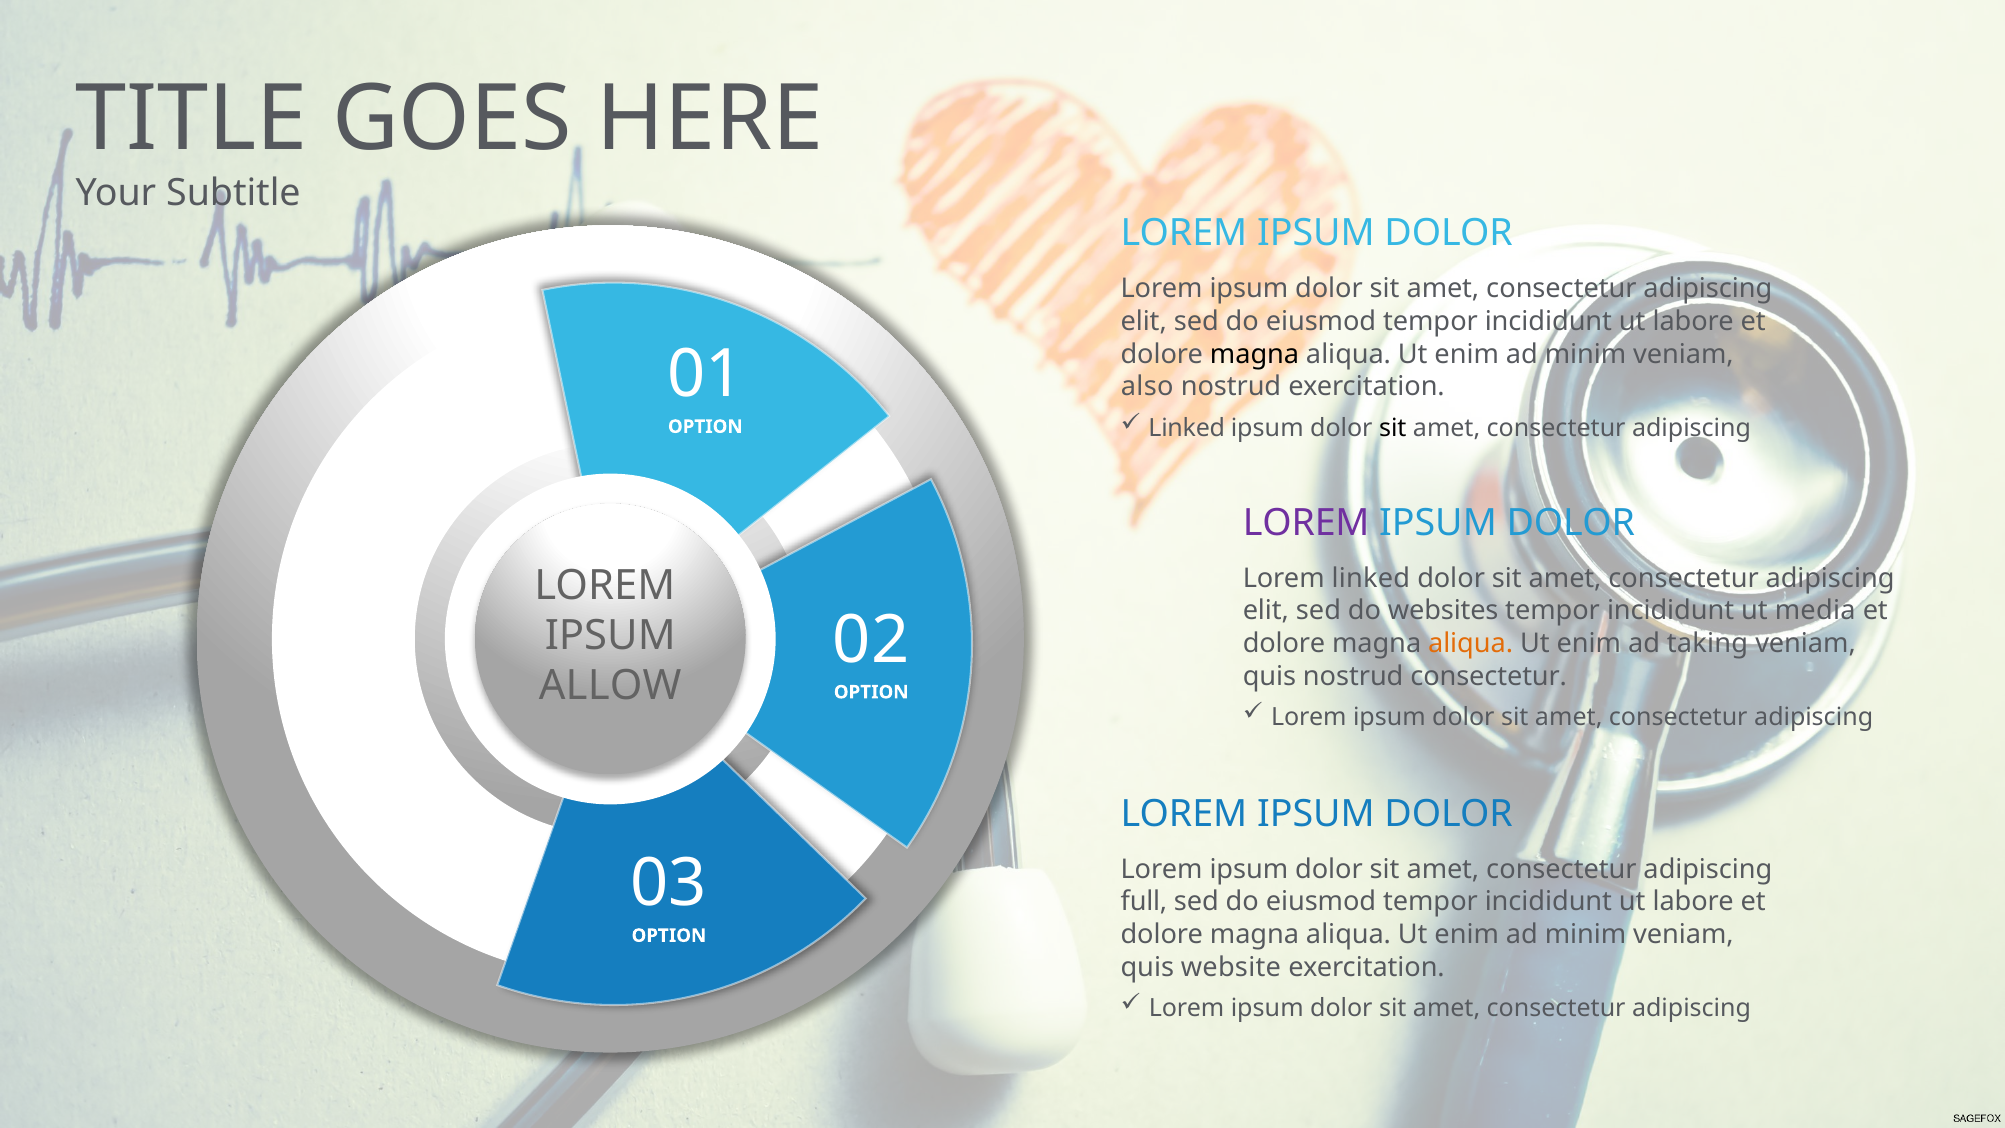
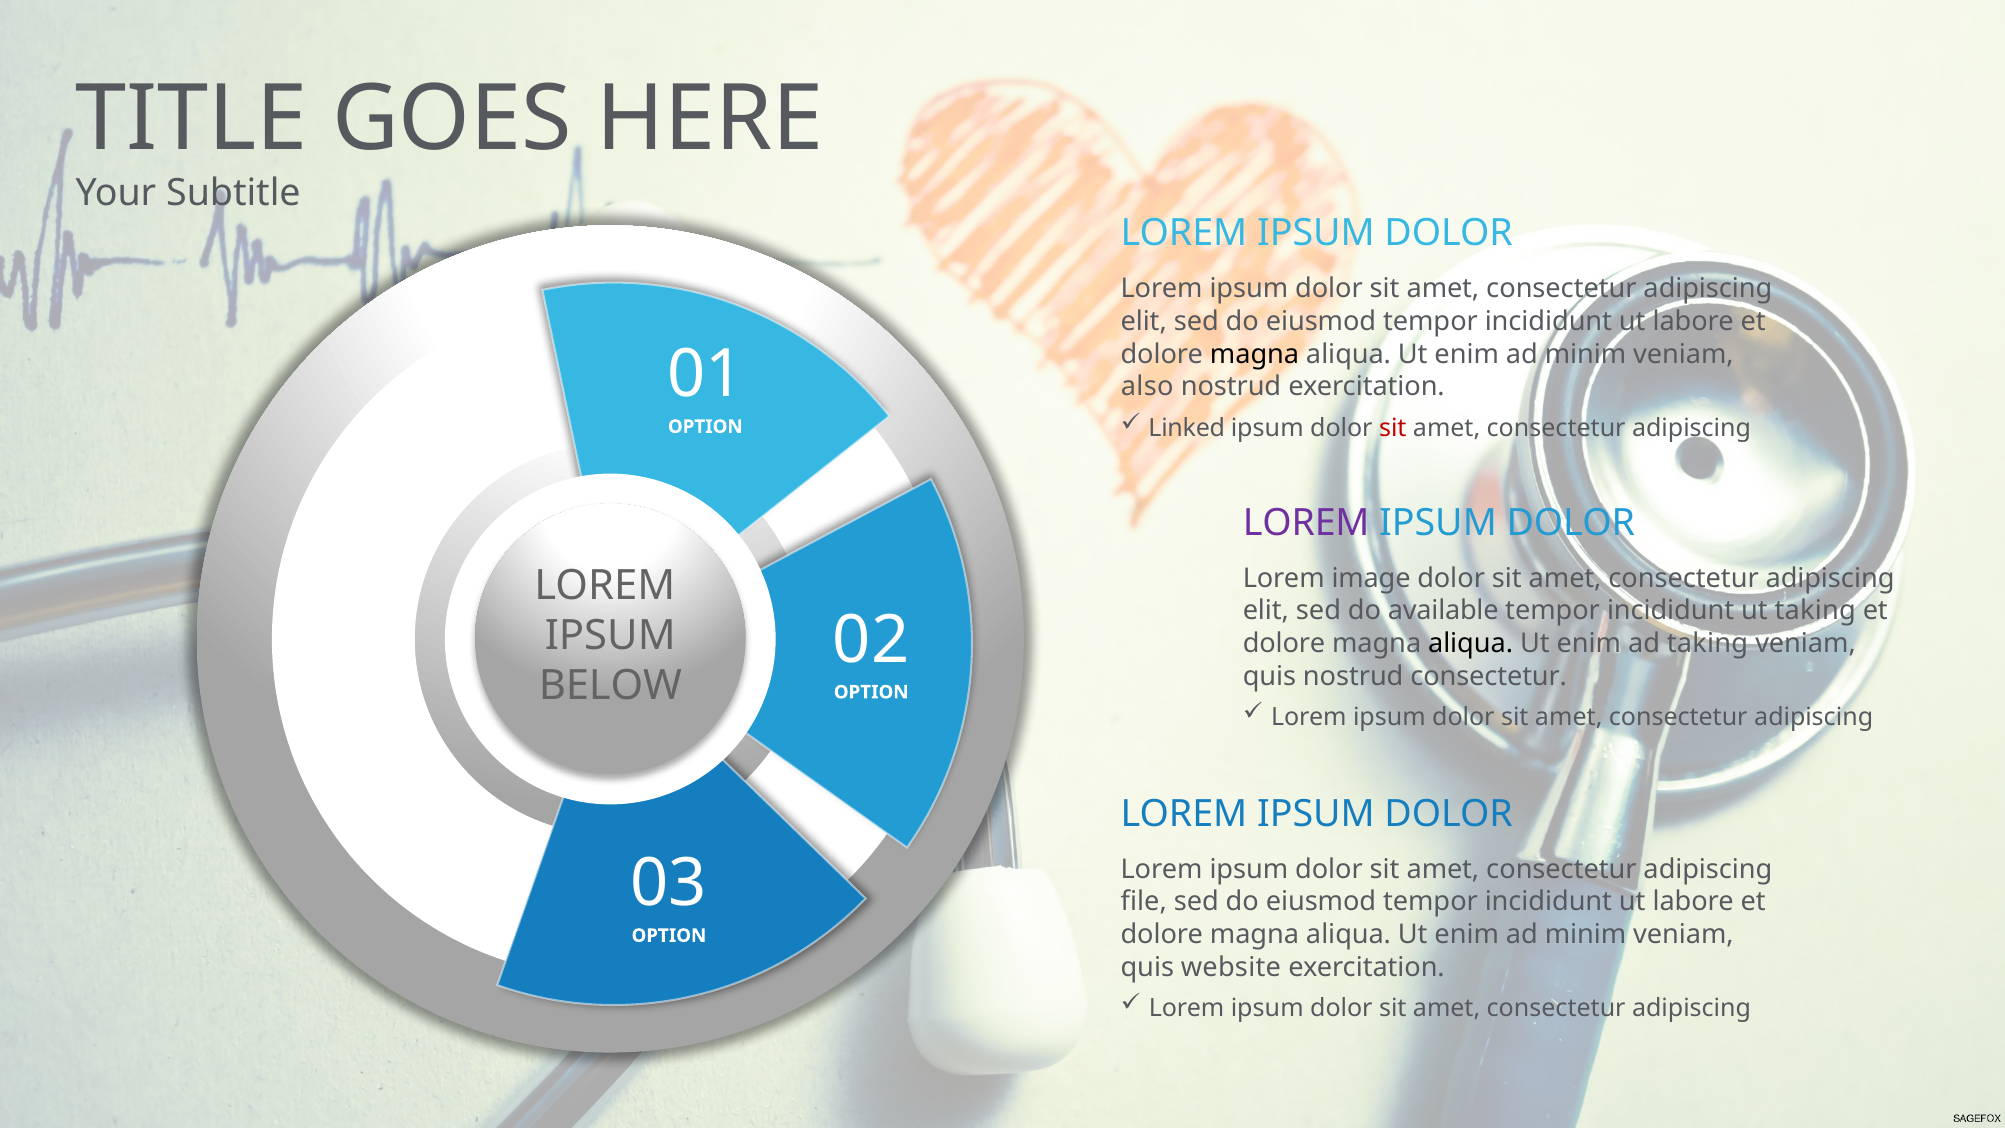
sit colour: black -> red (1393, 428)
Lorem linked: linked -> image (1371, 578)
websites: websites -> available (1443, 611)
ut media: media -> taking (1815, 611)
aliqua colour: orange -> black (1471, 643)
ALLOW: ALLOW -> BELOW (610, 686)
full: full -> file (1144, 902)
